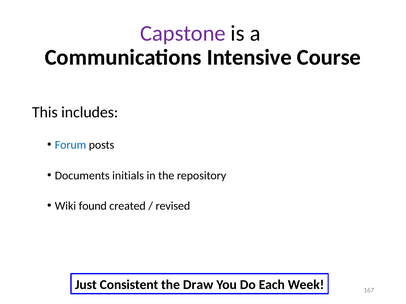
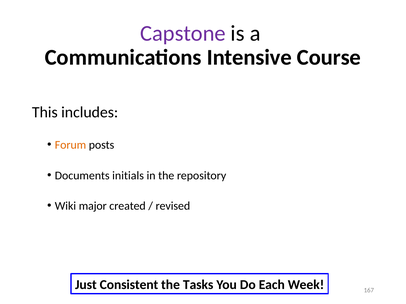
Forum colour: blue -> orange (70, 145)
found: found -> major (93, 206)
Draw: Draw -> Tasks (198, 285)
